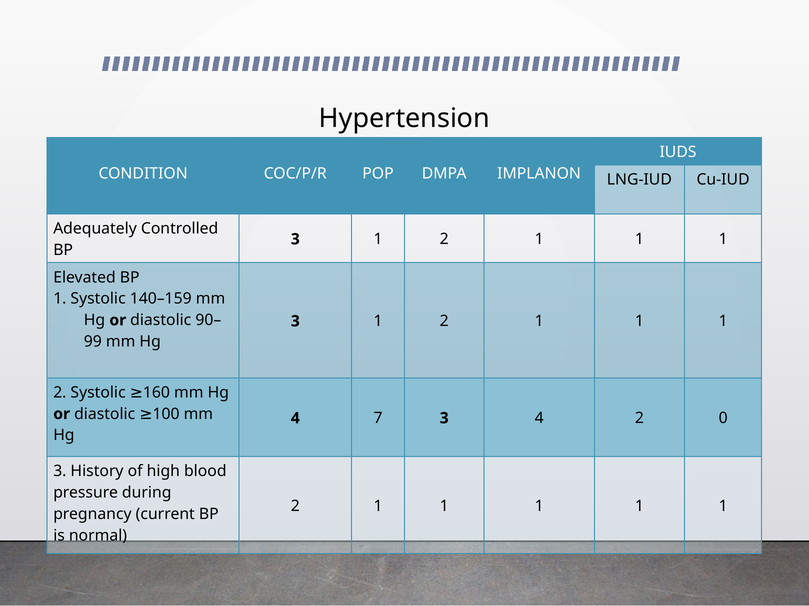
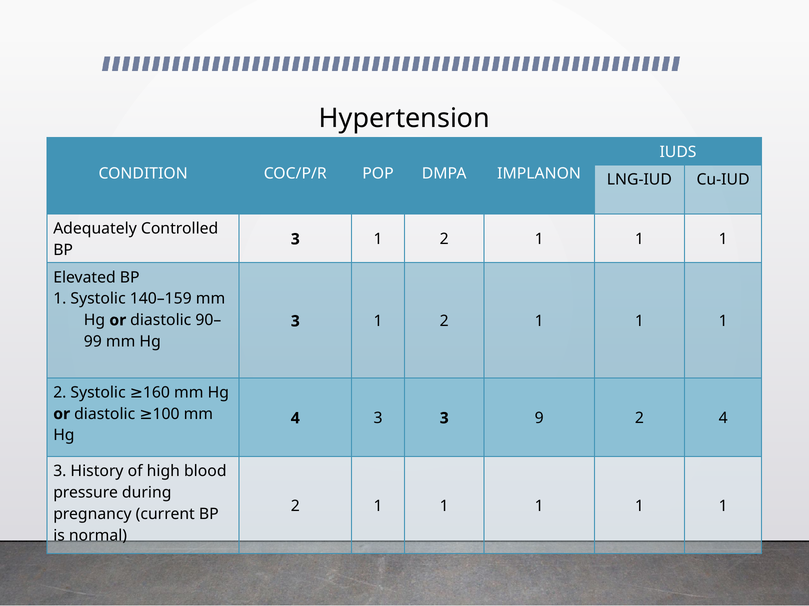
7: 7 -> 3 (378, 419)
3 4: 4 -> 9 (539, 419)
2 0: 0 -> 4 (723, 419)
